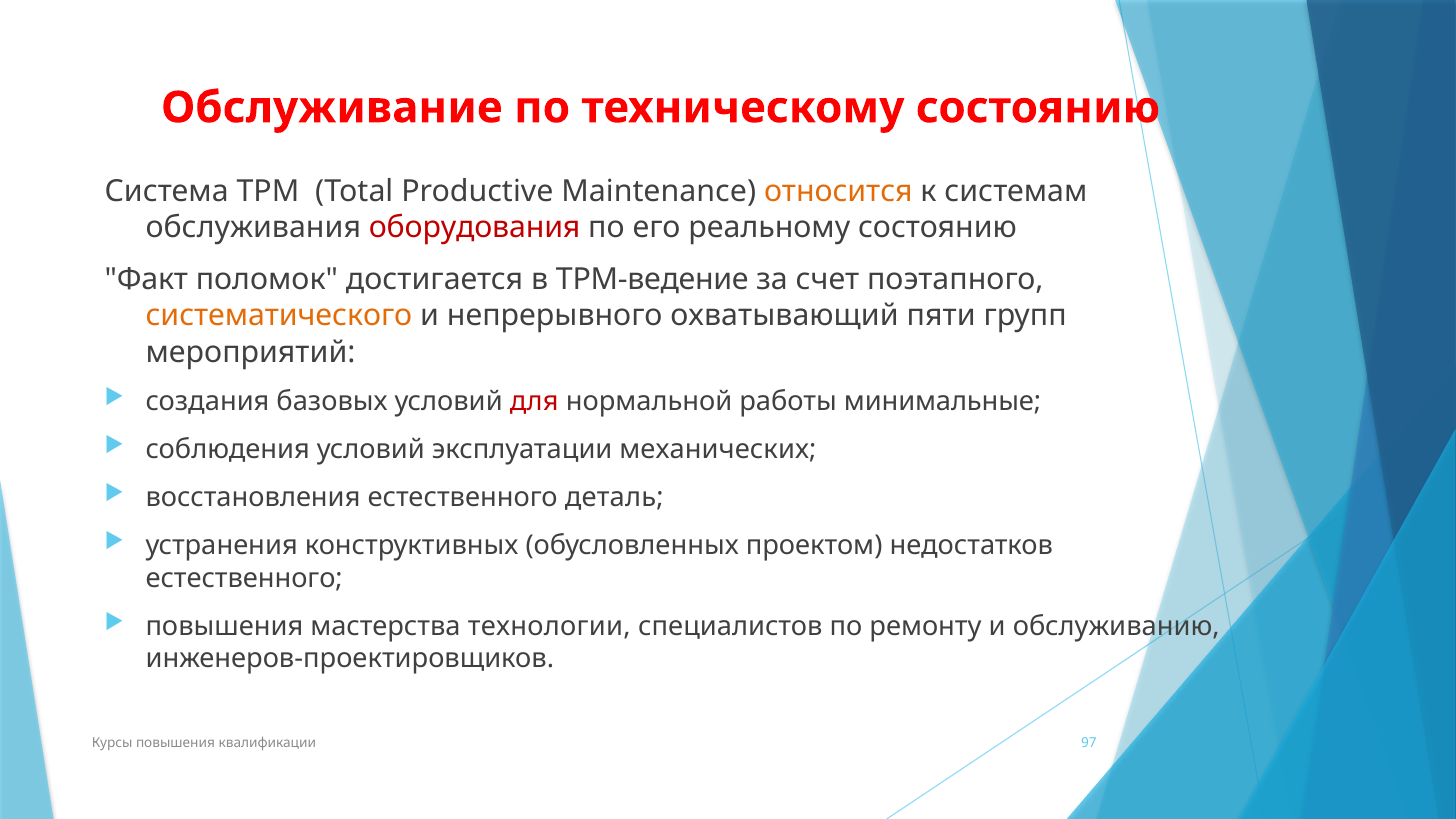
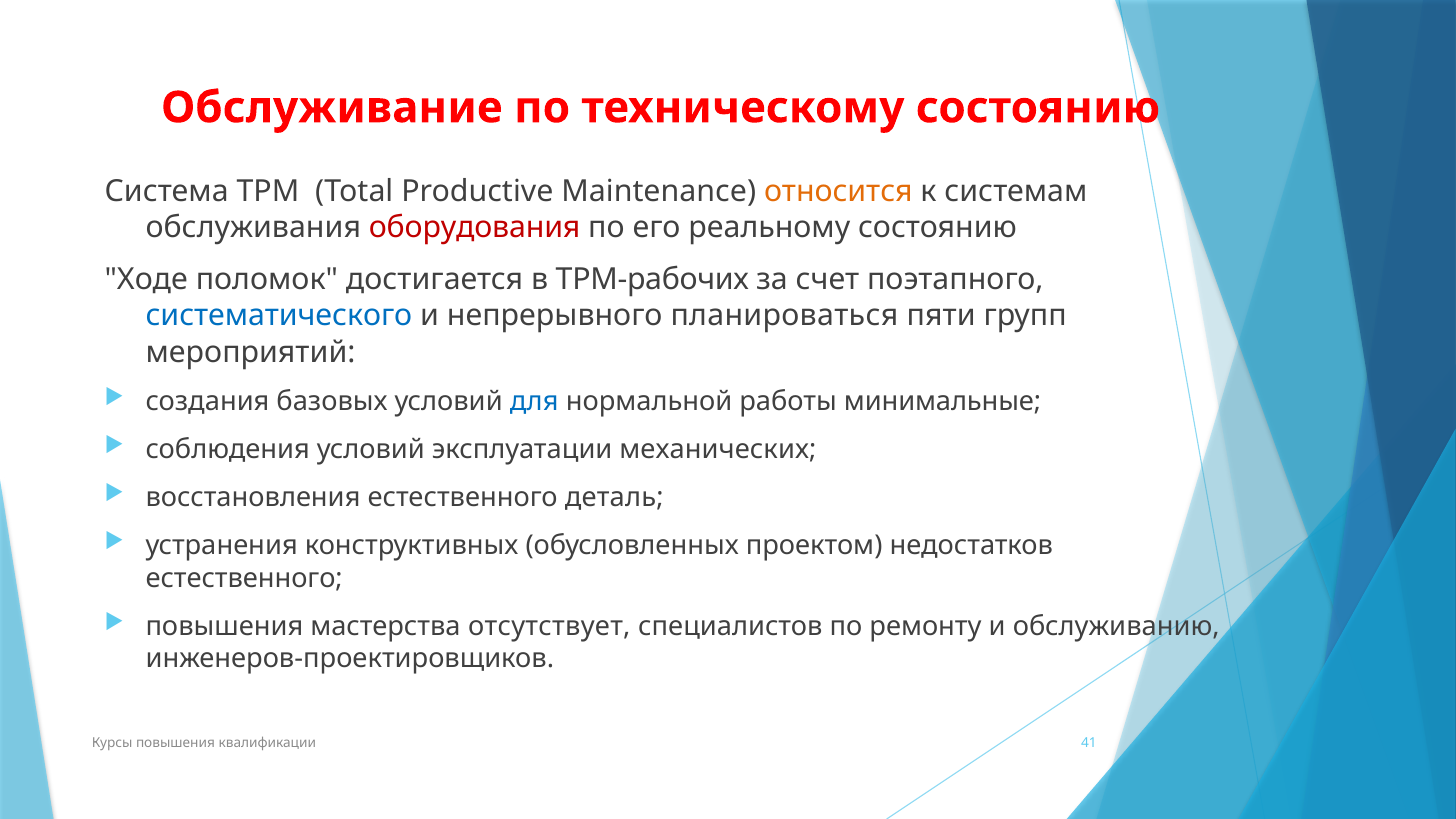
Факт: Факт -> Ходе (146, 279)
TPM-ведение: TPM-ведение -> TPM-рабочих (652, 279)
систематического colour: orange -> blue (279, 316)
охватывающий: охватывающий -> планироваться (784, 316)
для colour: red -> blue (534, 402)
технологии: технологии -> отсутствует (549, 626)
97: 97 -> 41 (1089, 743)
